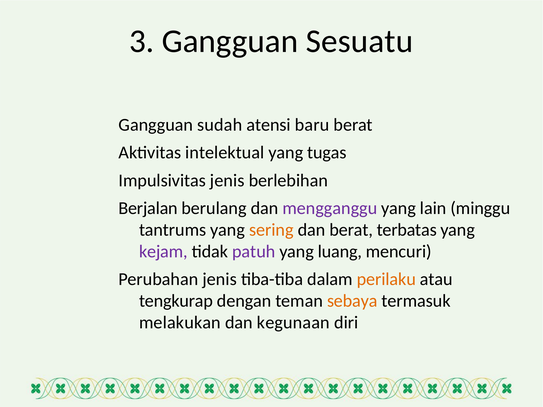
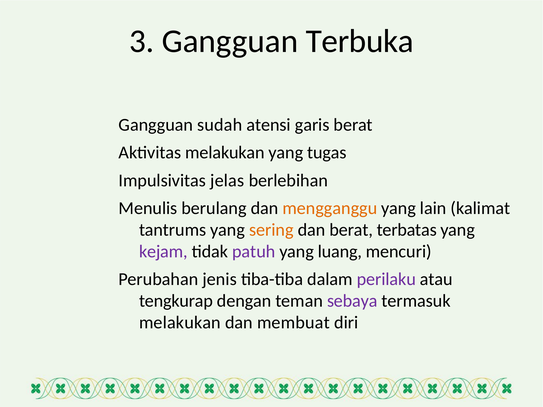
Sesuatu: Sesuatu -> Terbuka (360, 41)
baru: baru -> garis (312, 125)
Aktivitas intelektual: intelektual -> melakukan (225, 153)
Impulsivitas jenis: jenis -> jelas (227, 181)
Berjalan: Berjalan -> Menulis (148, 208)
mengganggu colour: purple -> orange (330, 208)
minggu: minggu -> kalimat (480, 208)
perilaku colour: orange -> purple (386, 279)
sebaya colour: orange -> purple (352, 301)
kegunaan: kegunaan -> membuat (293, 323)
